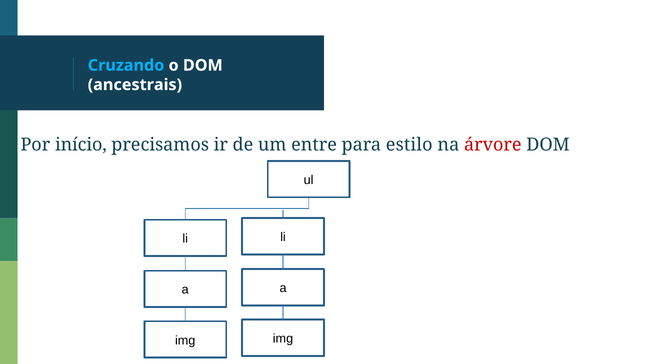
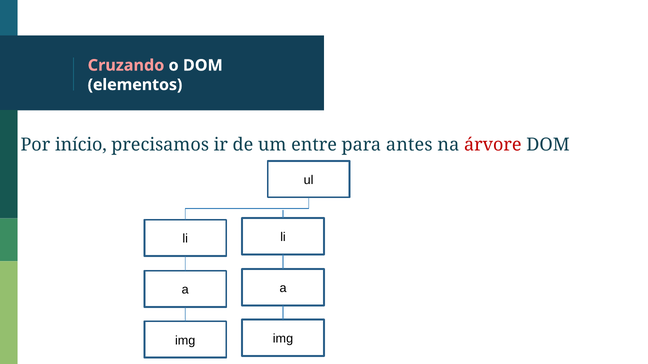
Cruzando colour: light blue -> pink (126, 65)
ancestrais: ancestrais -> elementos (135, 85)
estilo: estilo -> antes (409, 145)
